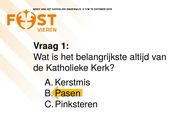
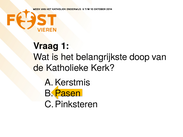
altijd: altijd -> doop (140, 57)
